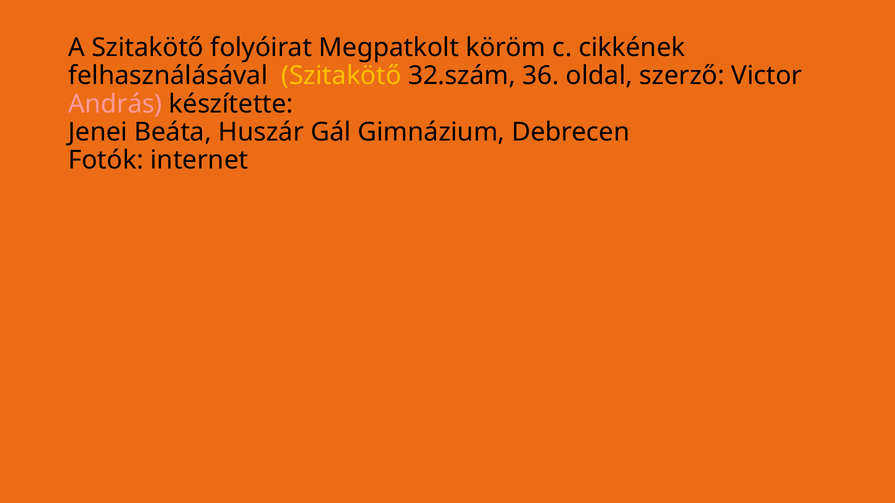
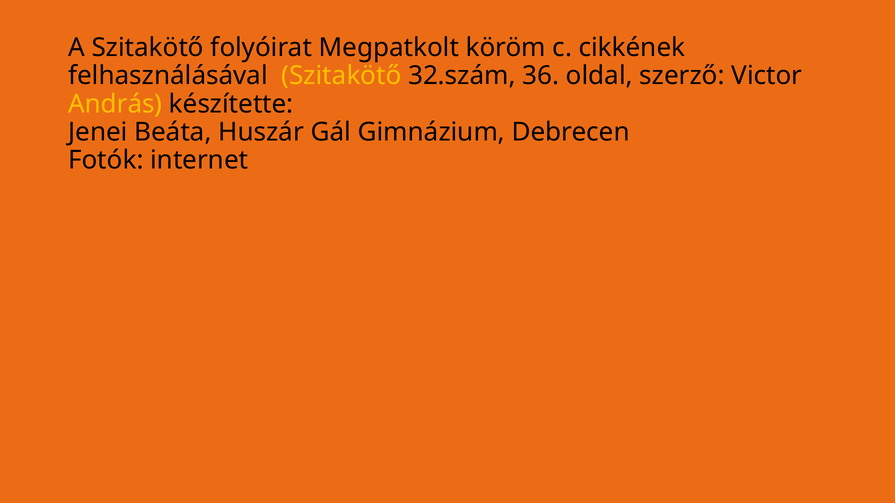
András colour: pink -> yellow (115, 104)
